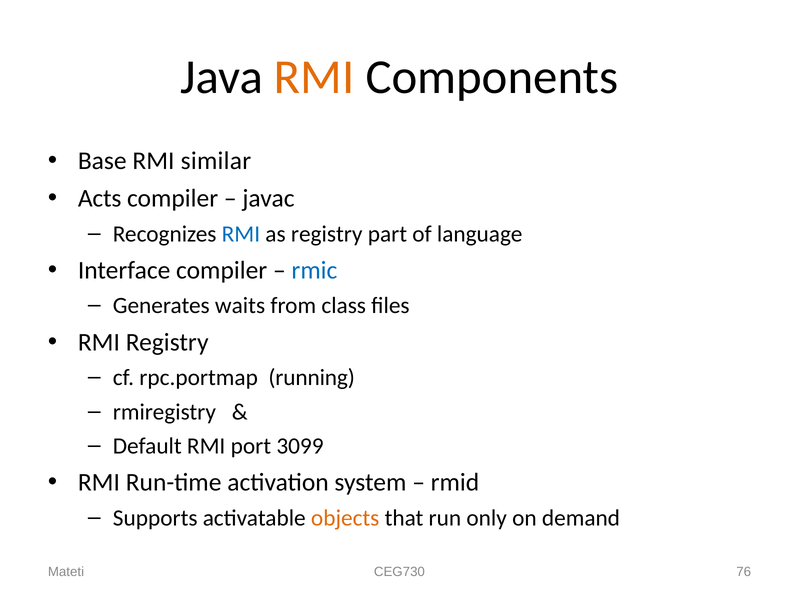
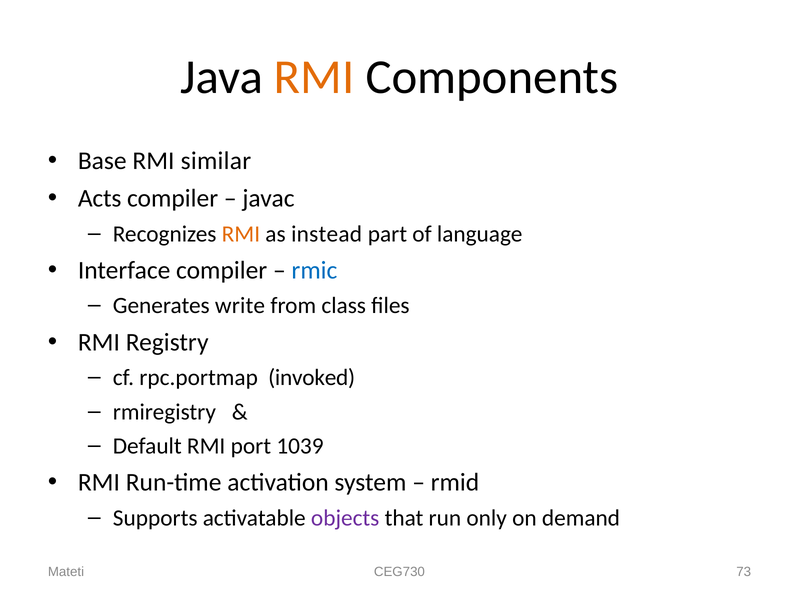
RMI colour: blue -> orange (241, 234)
as registry: registry -> instead (327, 234)
waits: waits -> write (240, 306)
running: running -> invoked (312, 378)
3099: 3099 -> 1039 (300, 446)
objects colour: orange -> purple (345, 518)
76: 76 -> 73 (744, 572)
